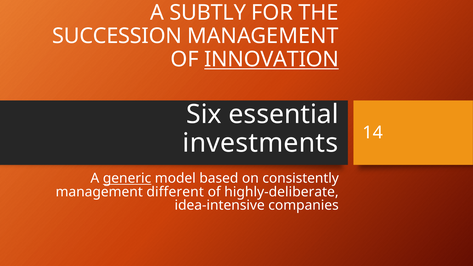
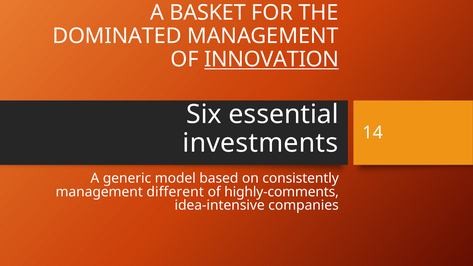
SUBTLY: SUBTLY -> BASKET (208, 13)
SUCCESSION: SUCCESSION -> DOMINATED (117, 36)
generic underline: present -> none (127, 178)
highly-deliberate: highly-deliberate -> highly-comments (282, 192)
